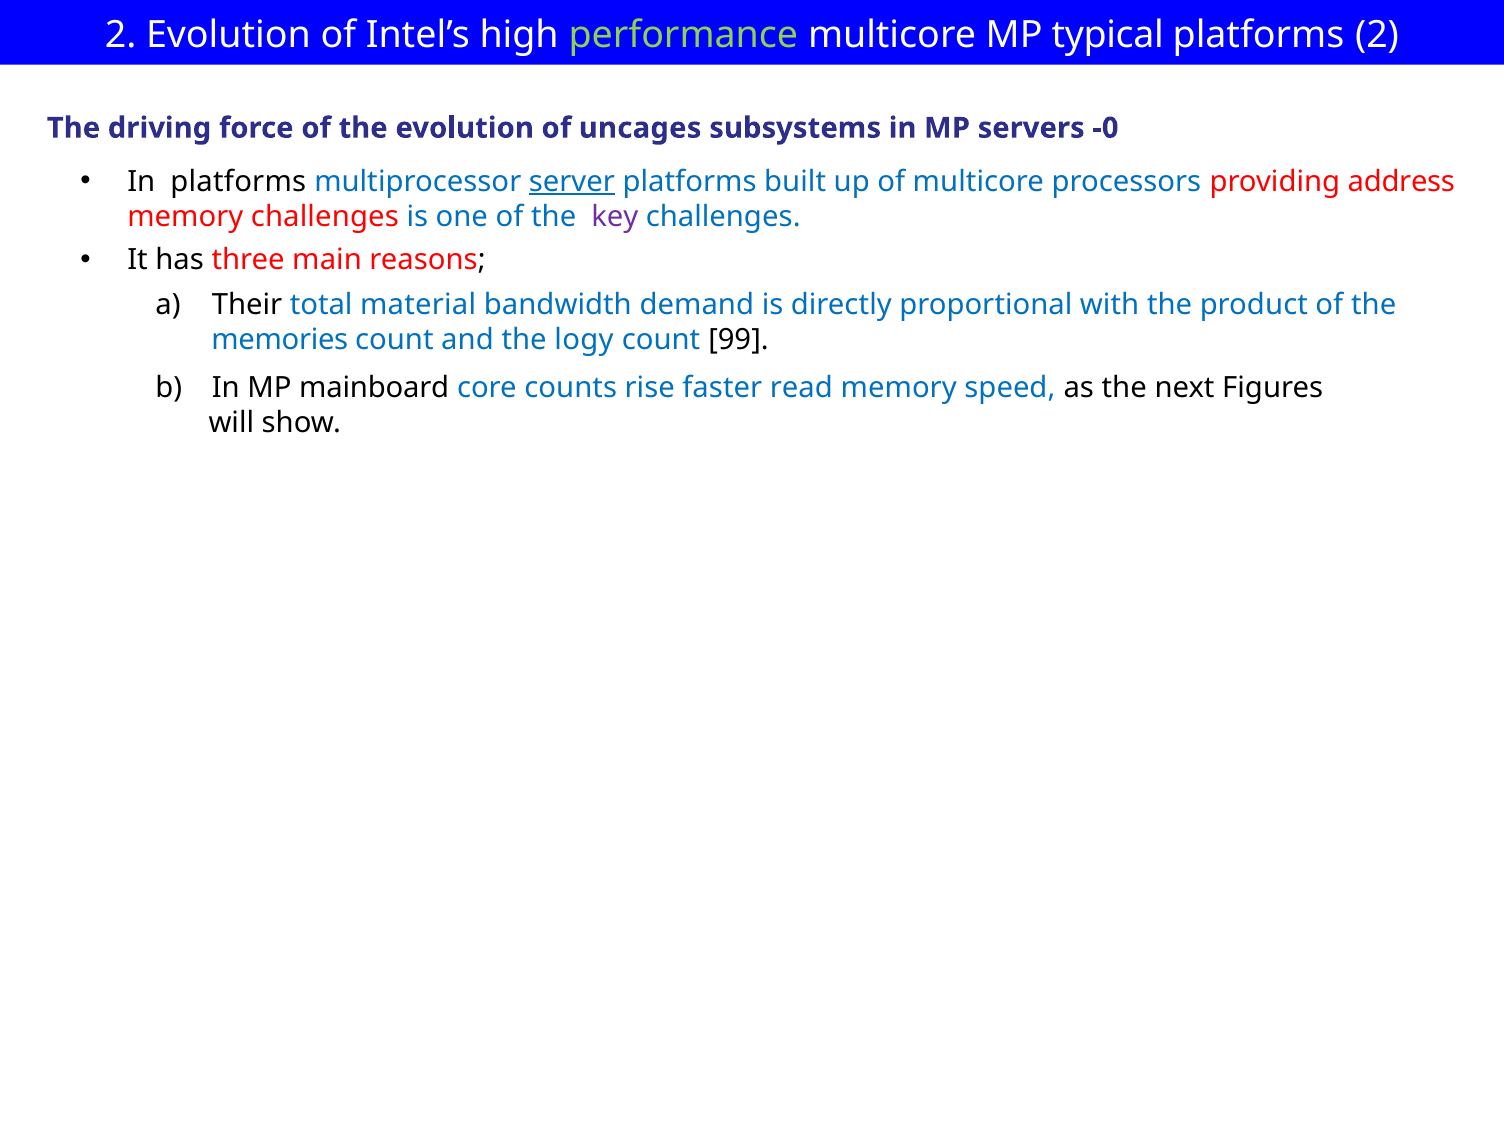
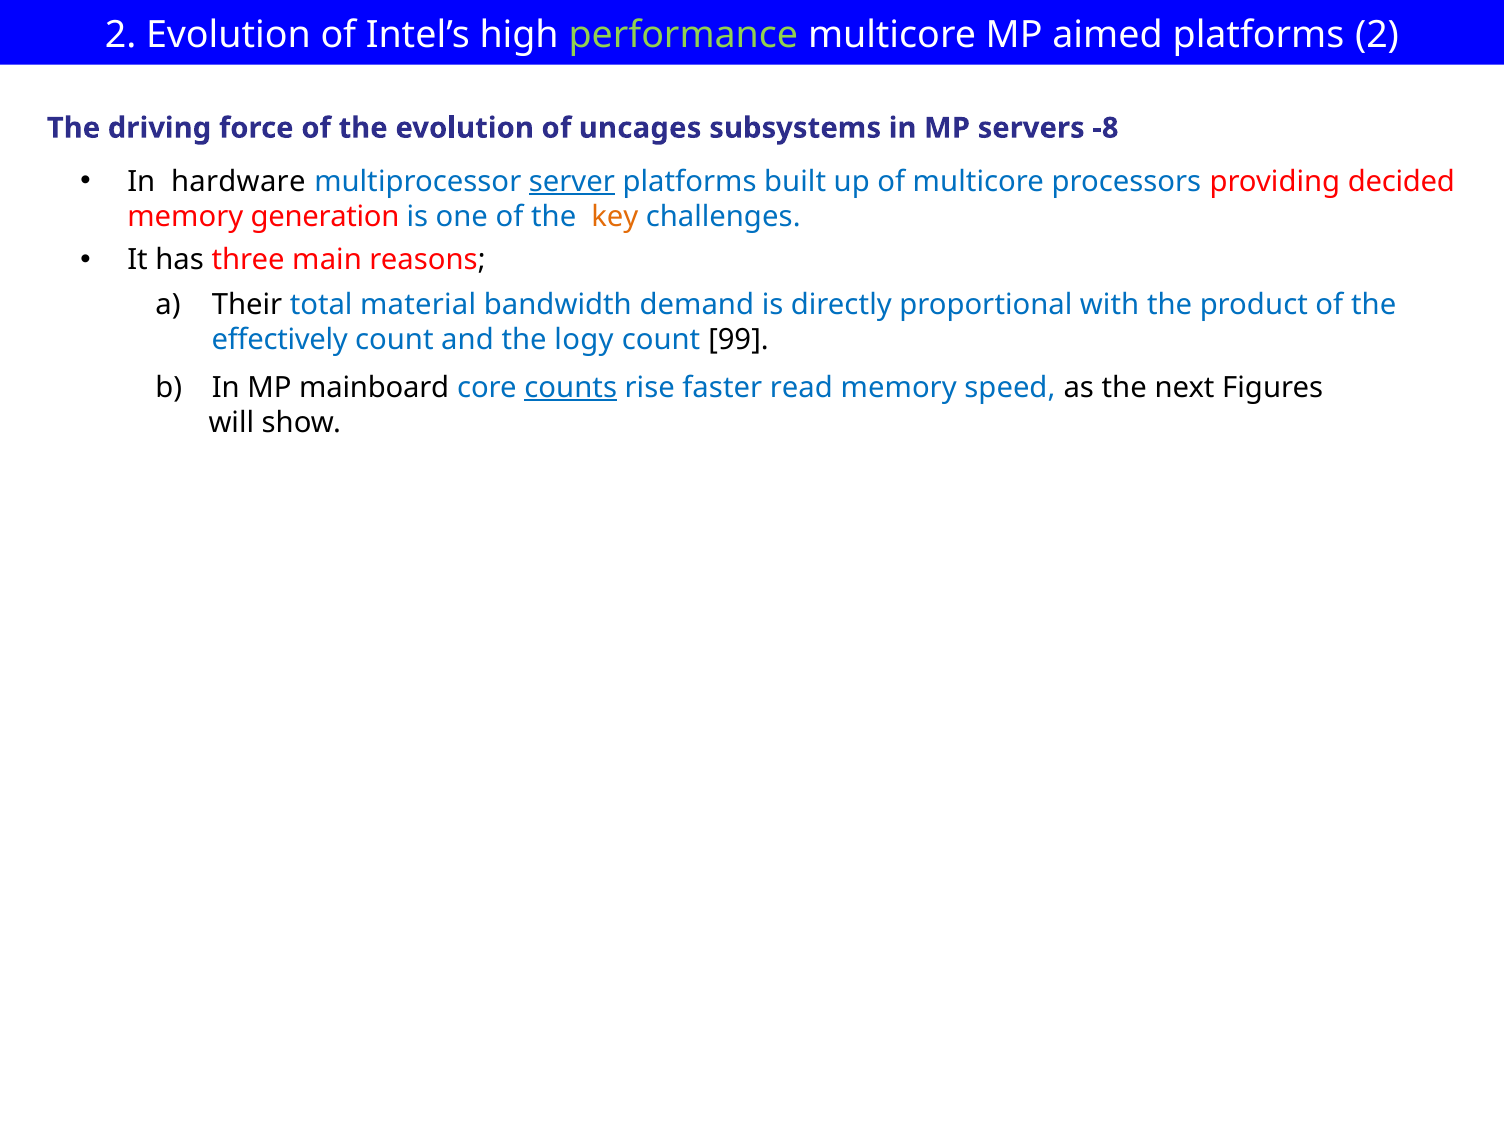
typical: typical -> aimed (1108, 35)
-0: -0 -> -8 (1106, 128)
In platforms: platforms -> hardware (238, 182)
address: address -> decided (1401, 182)
memory challenges: challenges -> generation (325, 217)
key colour: purple -> orange (615, 217)
memories: memories -> effectively (280, 340)
counts underline: none -> present (571, 387)
